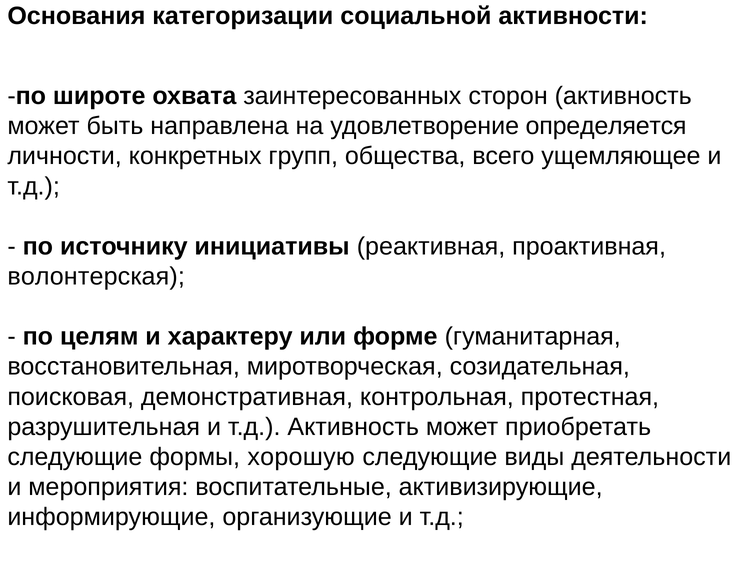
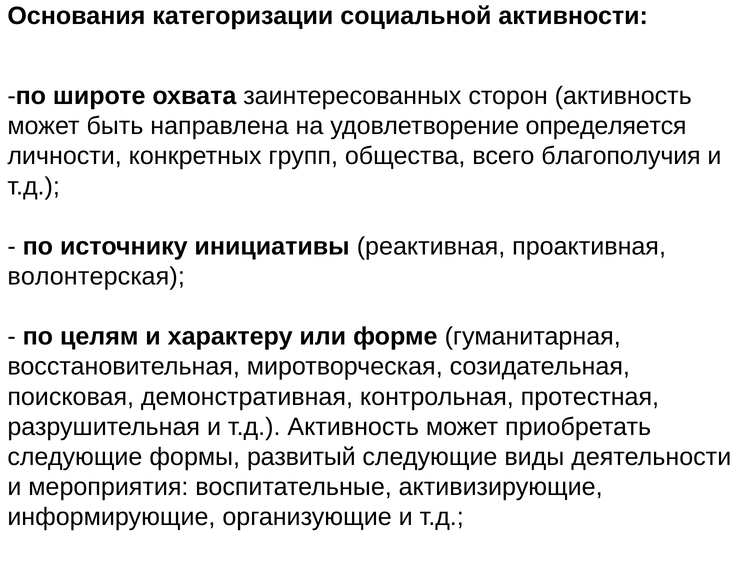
ущемляющее: ущемляющее -> благополучия (621, 156)
хорошую: хорошую -> развитый (301, 457)
